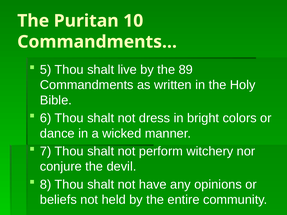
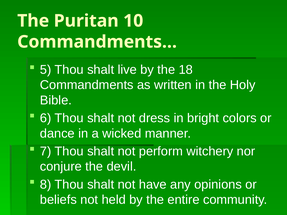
89: 89 -> 18 (186, 70)
